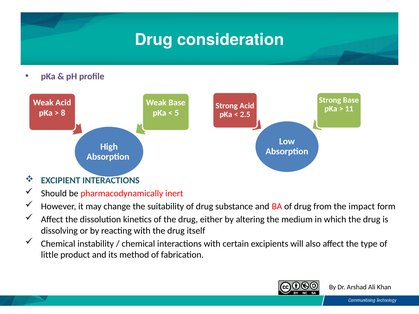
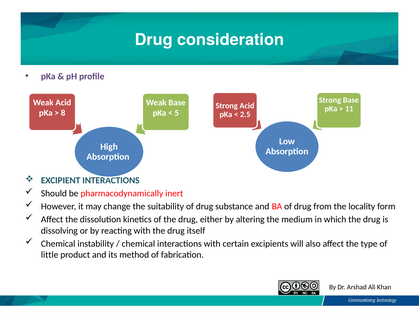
impact: impact -> locality (362, 207)
